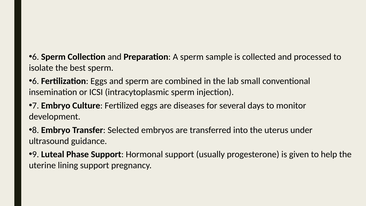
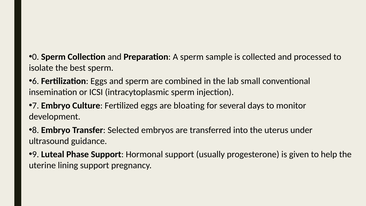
6: 6 -> 0 (36, 57)
diseases: diseases -> bloating (189, 106)
